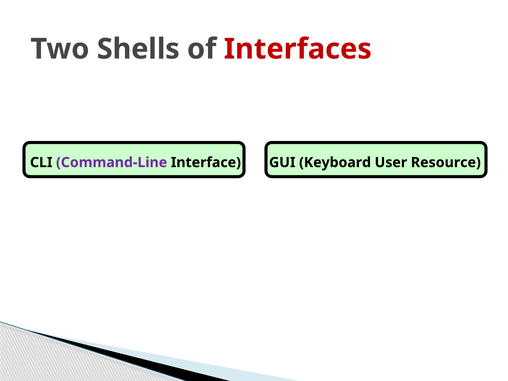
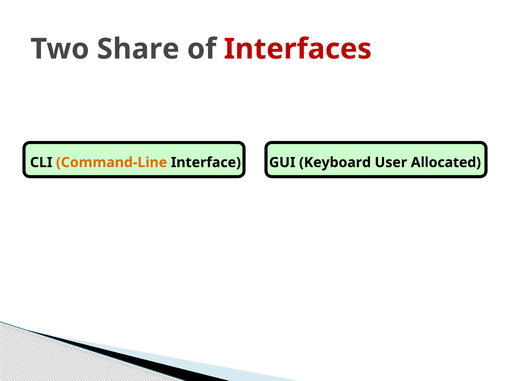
Shells: Shells -> Share (138, 49)
Command-Line colour: purple -> orange (112, 162)
Resource: Resource -> Allocated (446, 162)
